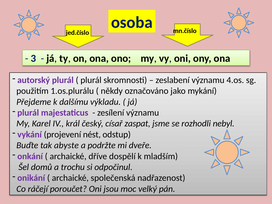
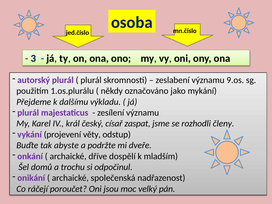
4.os: 4.os -> 9.os (235, 80)
nebyl: nebyl -> členy (224, 124)
nést: nést -> věty (92, 134)
